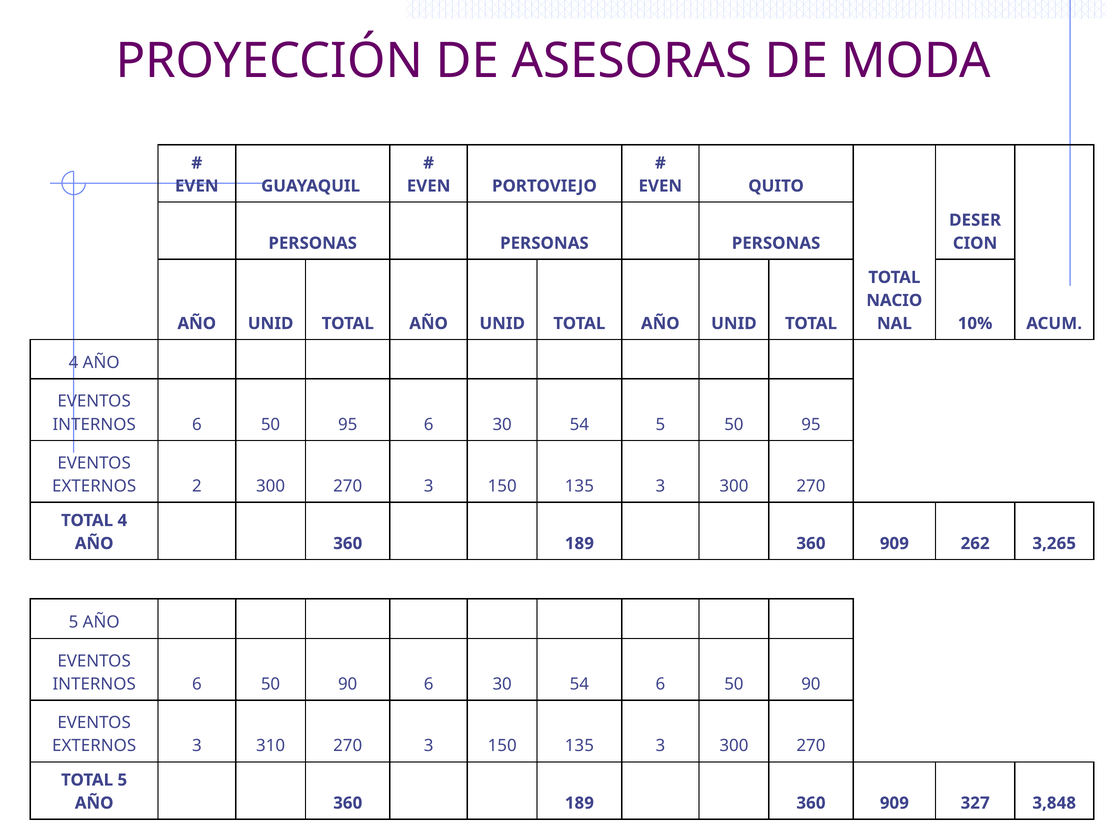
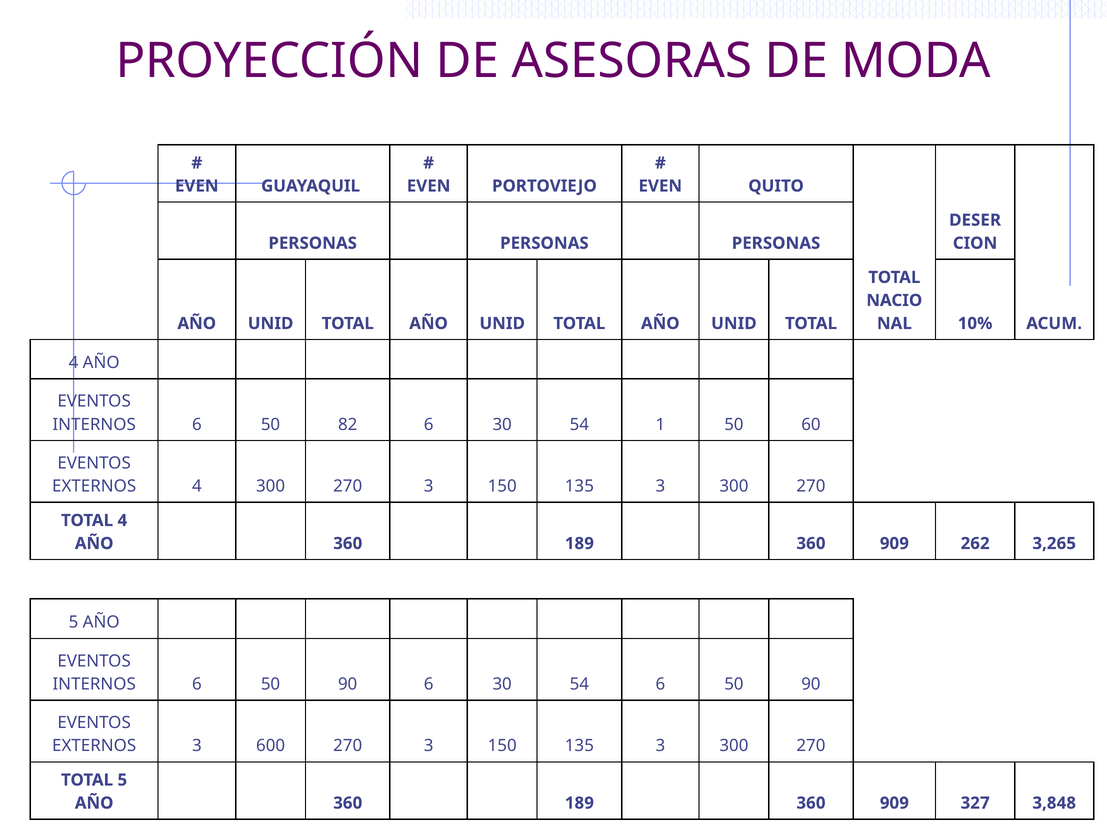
6 50 95: 95 -> 82 (348, 425)
54 5: 5 -> 1 (660, 425)
95: 95 -> 60 (811, 425)
EXTERNOS 2: 2 -> 4 (197, 486)
310: 310 -> 600 (271, 746)
